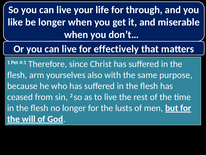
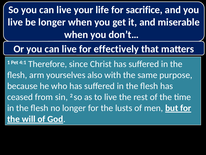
through: through -> sacrifice (144, 10)
like: like -> live (15, 22)
